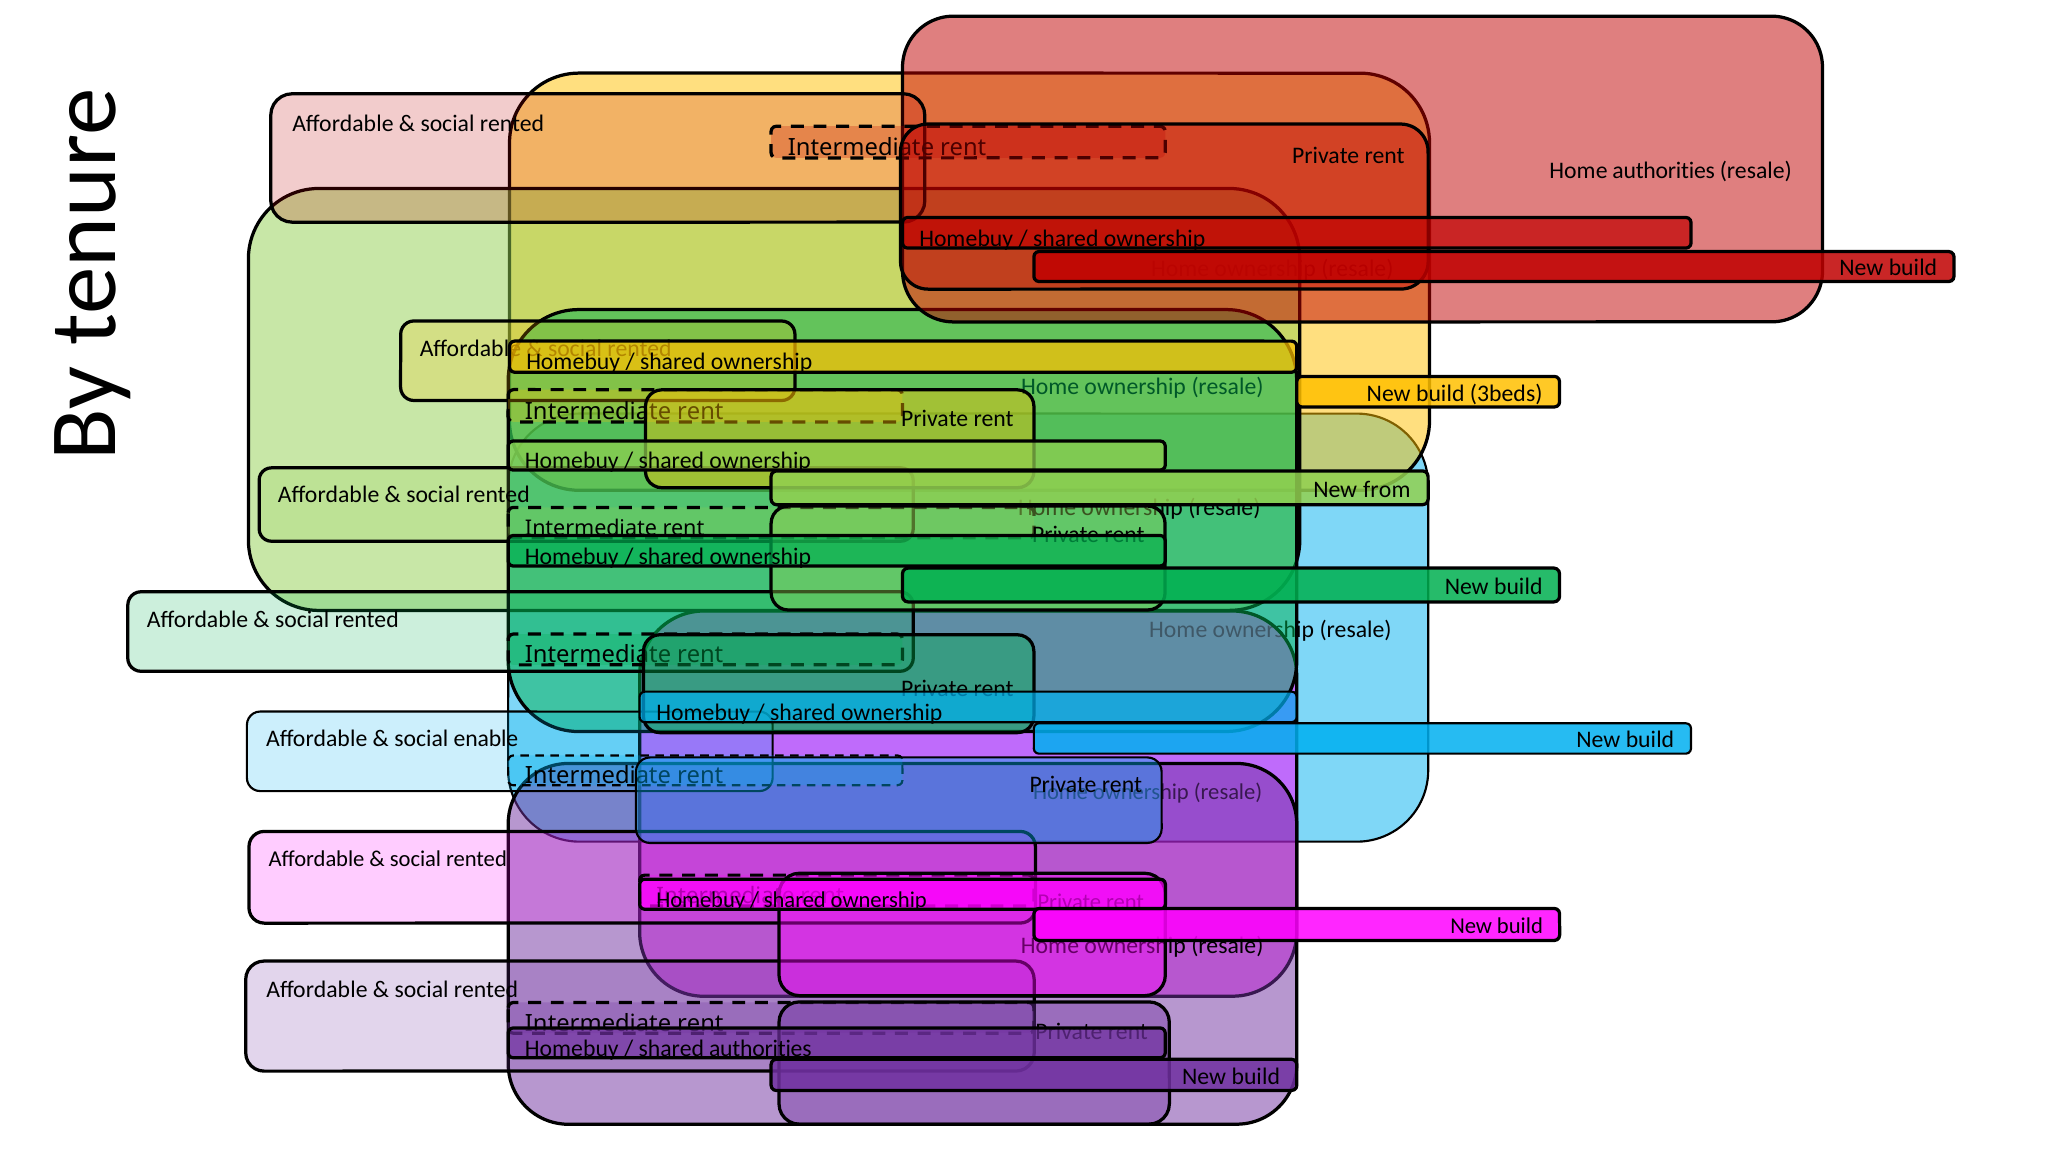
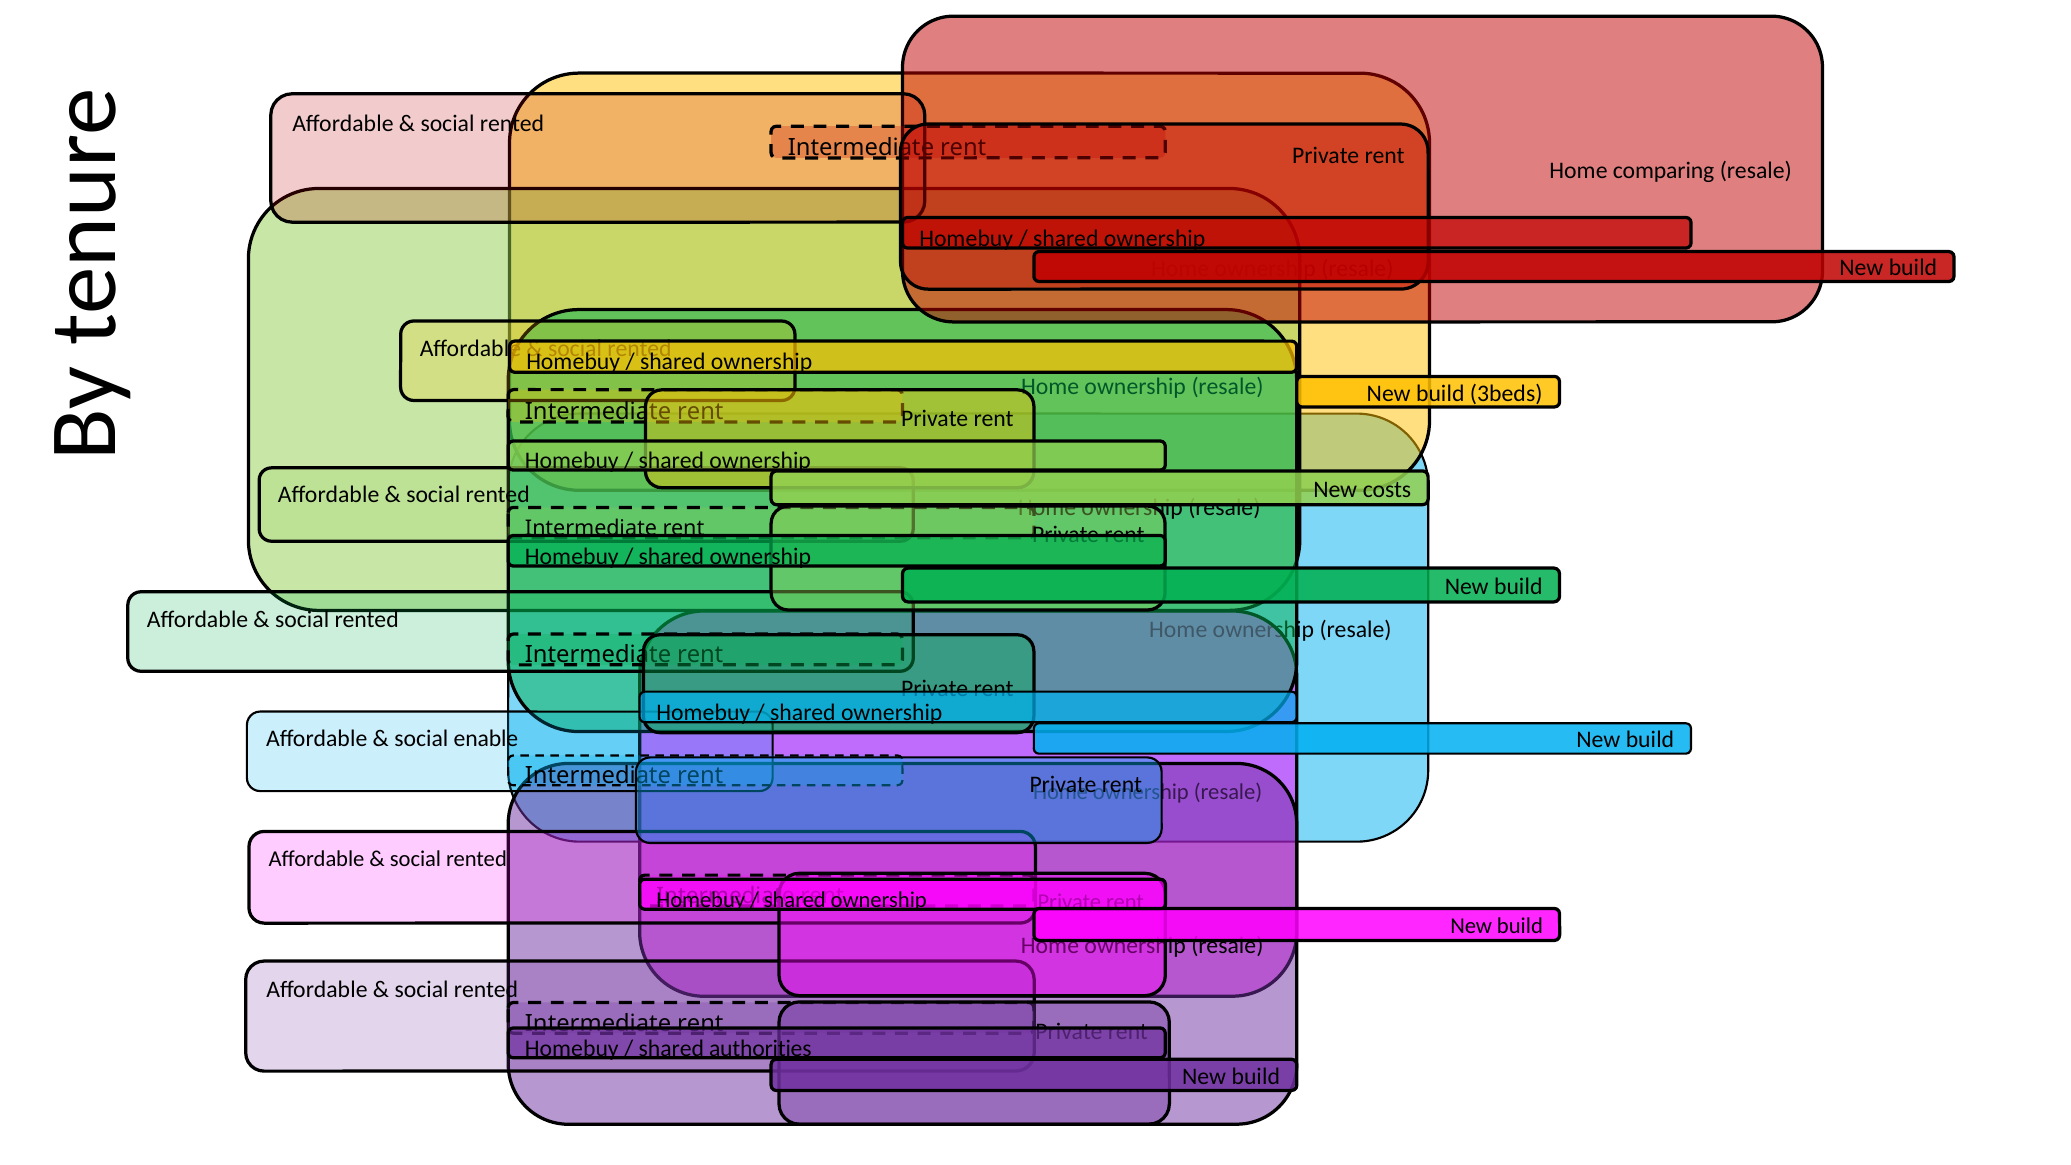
Home authorities: authorities -> comparing (1664, 171)
from: from -> costs (1387, 489)
